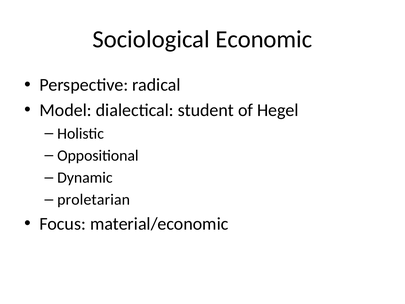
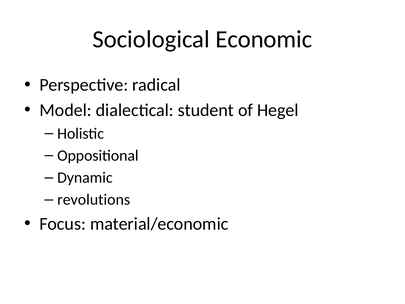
proletarian: proletarian -> revolutions (94, 200)
